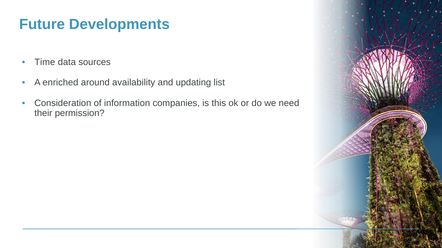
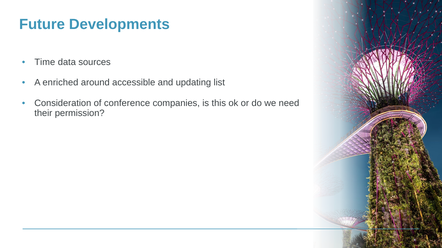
availability: availability -> accessible (134, 83)
information: information -> conference (127, 103)
